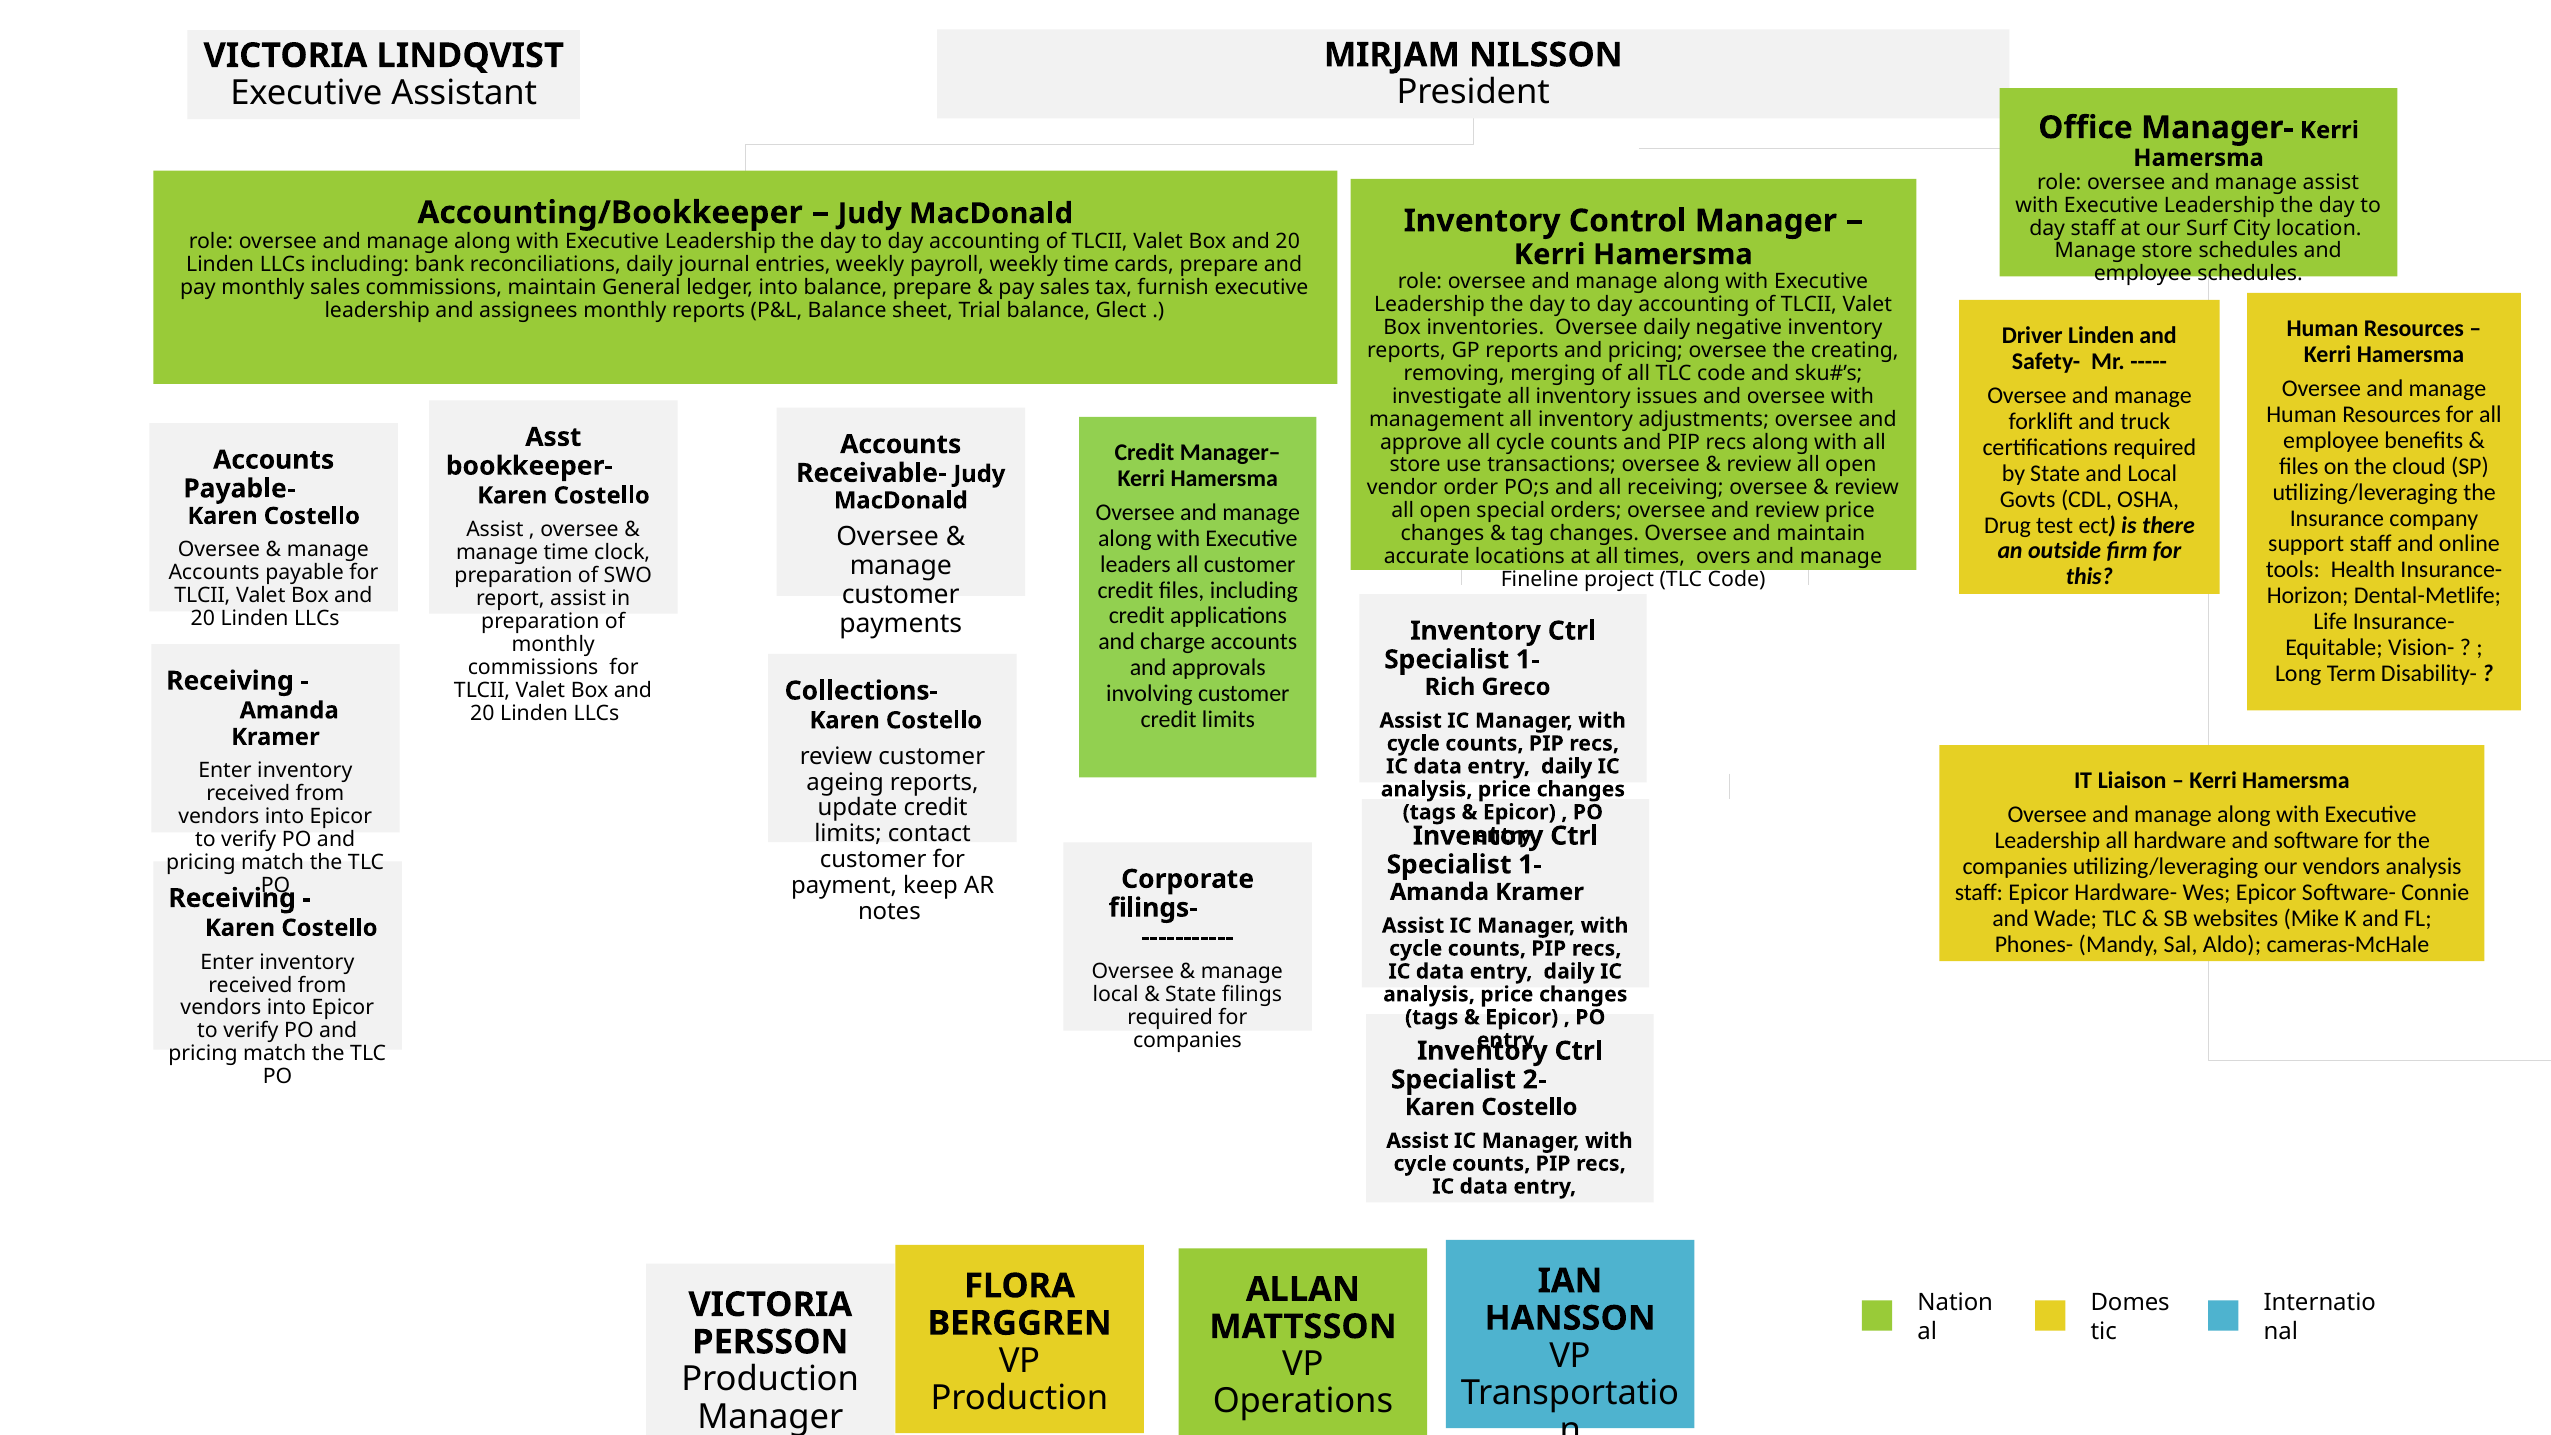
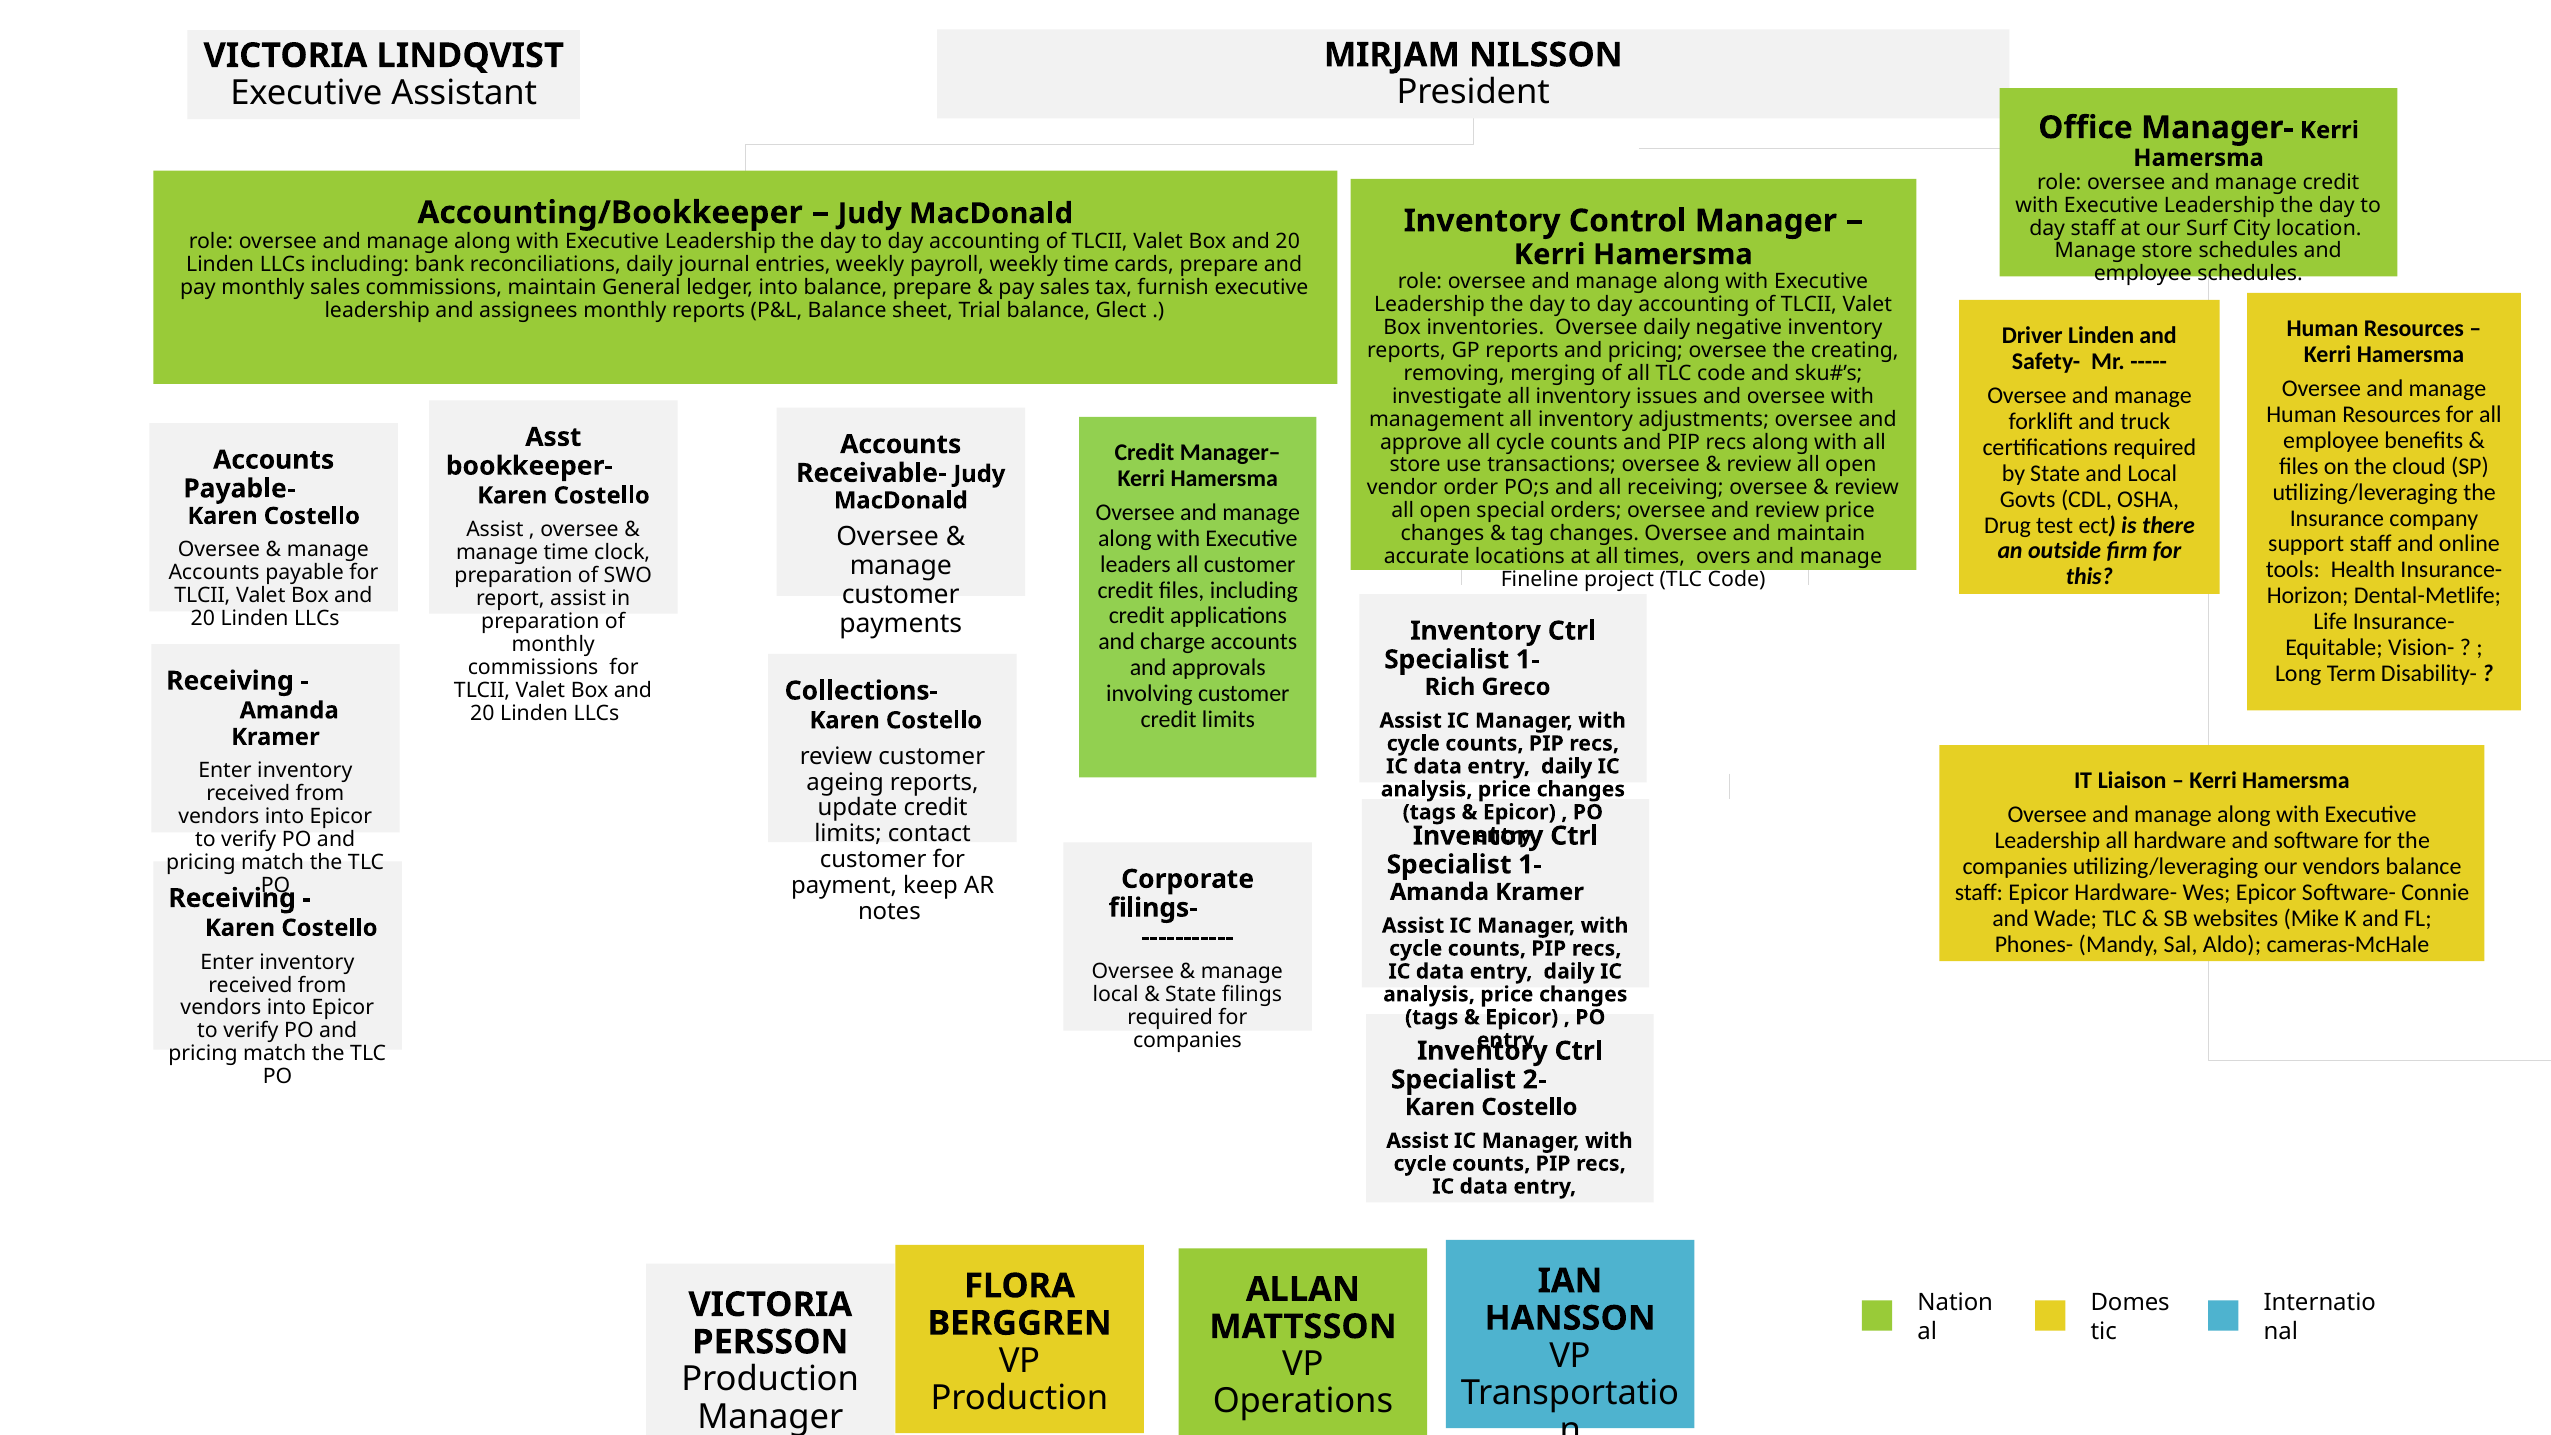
manage assist: assist -> credit (2331, 182)
vendors analysis: analysis -> balance (2424, 867)
